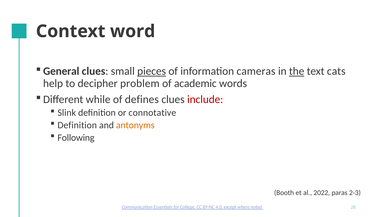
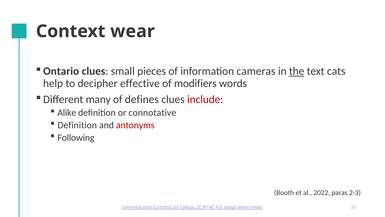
word: word -> wear (133, 31)
General: General -> Ontario (61, 71)
pieces underline: present -> none (152, 71)
problem: problem -> effective (140, 83)
academic: academic -> modifiers (195, 83)
while: while -> many (98, 99)
Slink: Slink -> Alike (67, 113)
antonyms colour: orange -> red (135, 125)
